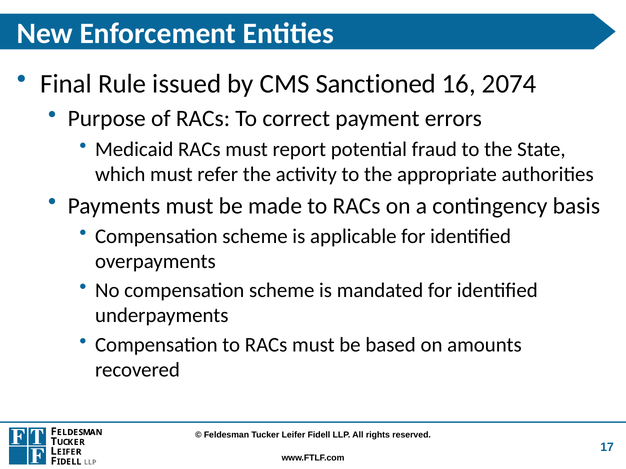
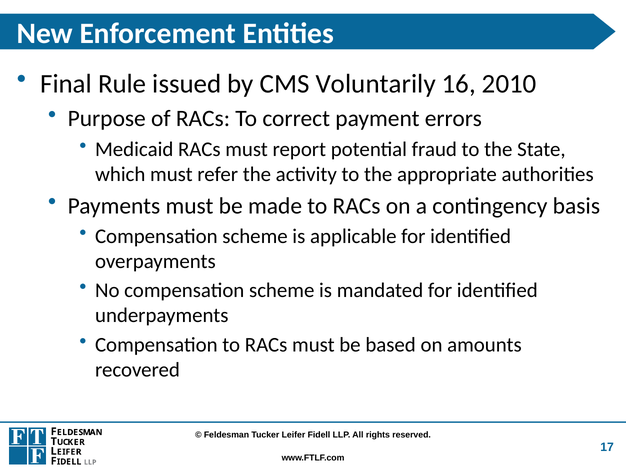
Sanctioned: Sanctioned -> Voluntarily (376, 84)
2074: 2074 -> 2010 (509, 84)
